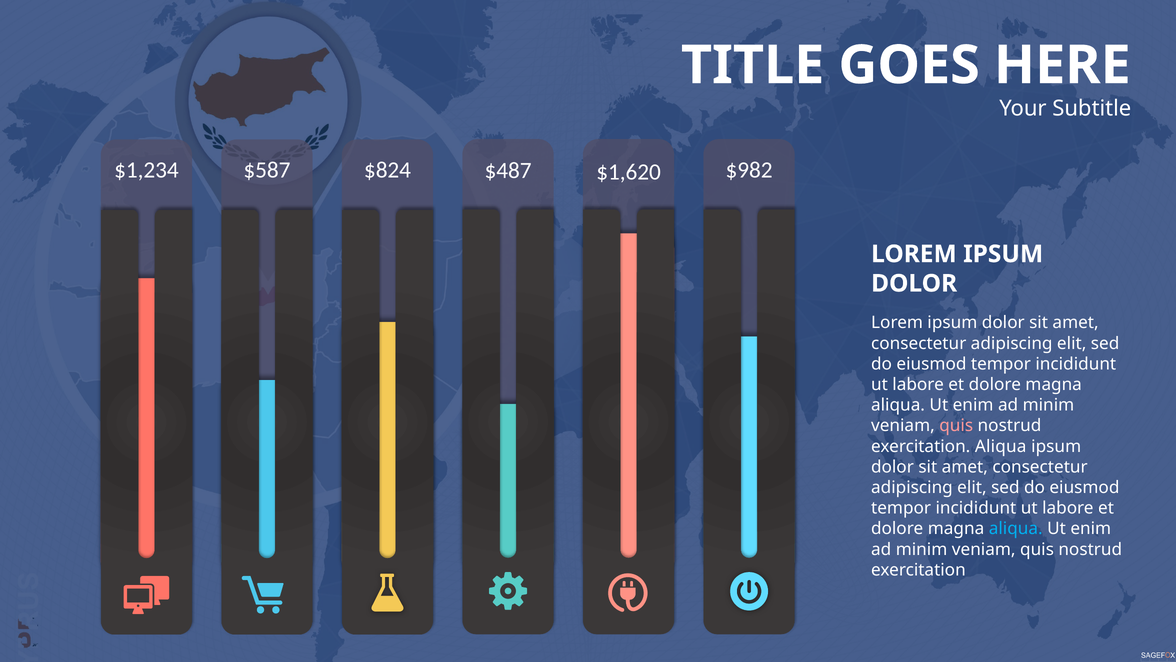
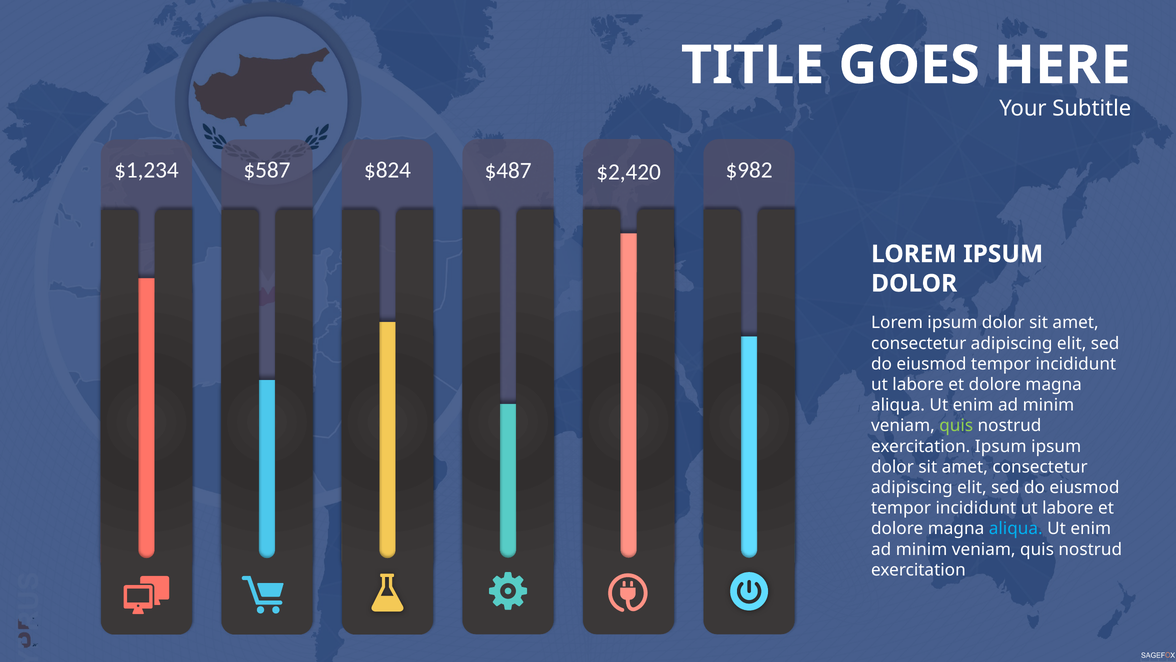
$1,620: $1,620 -> $2,420 (629, 172)
quis colour: pink -> light green (956, 425)
exercitation Aliqua: Aliqua -> Ipsum (1001, 446)
